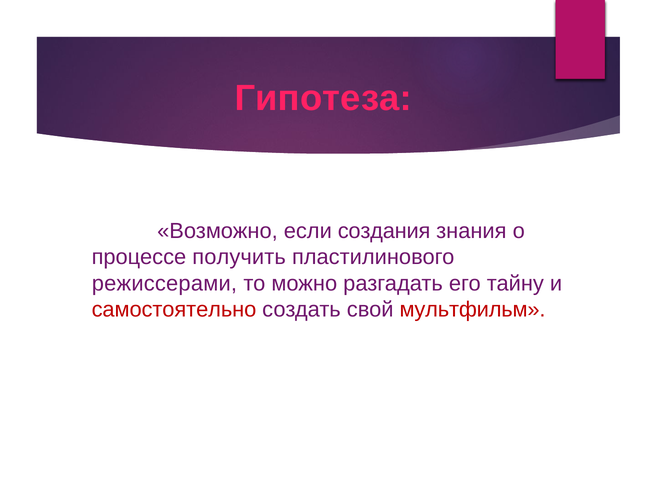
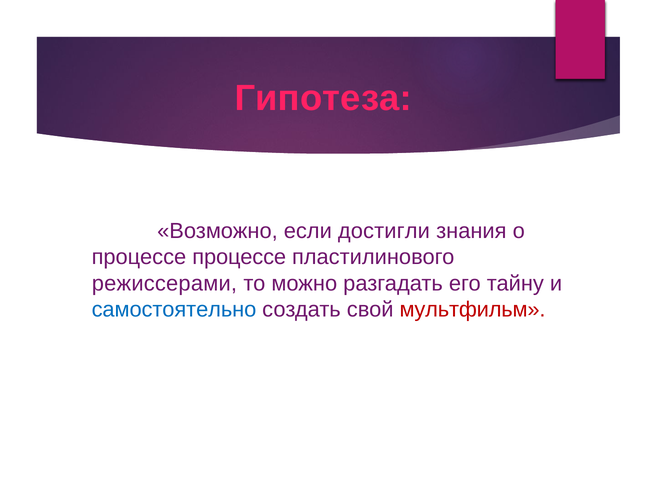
создания: создания -> достигли (384, 231)
процессе получить: получить -> процессе (239, 257)
самостоятельно colour: red -> blue (174, 310)
